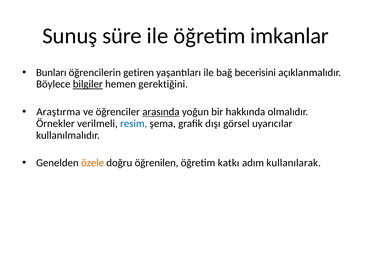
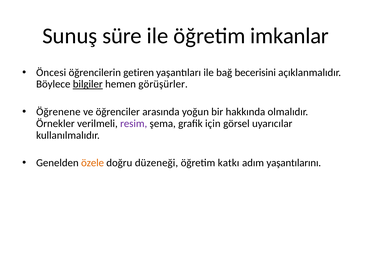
Bunları: Bunları -> Öncesi (51, 73)
gerektiğini: gerektiğini -> görüşürler (163, 84)
Araştırma: Araştırma -> Öğrenene (58, 112)
arasında underline: present -> none (161, 112)
resim colour: blue -> purple (134, 124)
dışı: dışı -> için (213, 124)
öğrenilen: öğrenilen -> düzeneği (156, 163)
kullanılarak: kullanılarak -> yaşantılarını (294, 163)
